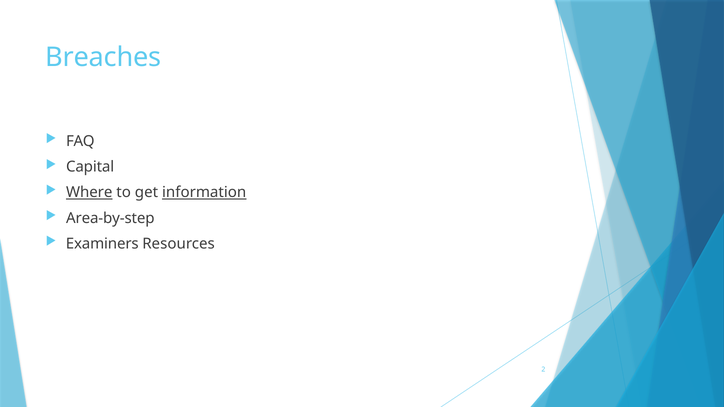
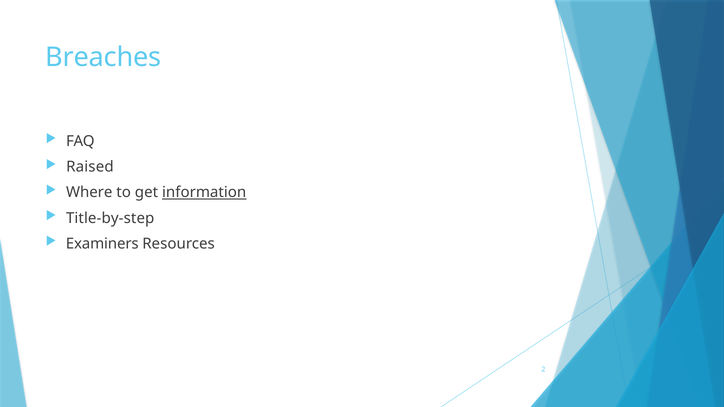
Capital: Capital -> Raised (90, 167)
Where underline: present -> none (89, 193)
Area-by-step: Area-by-step -> Title-by-step (110, 218)
